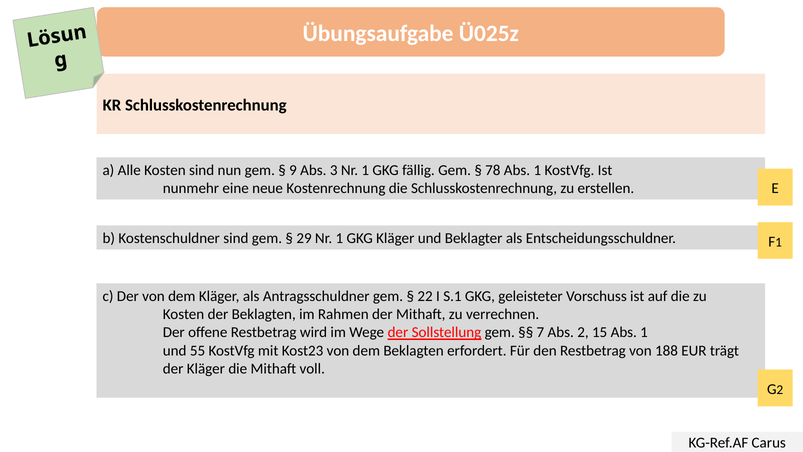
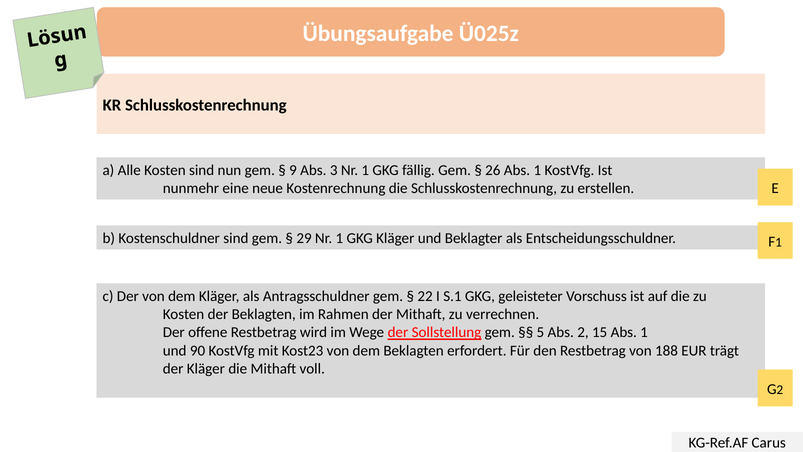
78: 78 -> 26 (493, 170)
7: 7 -> 5 (540, 332)
55: 55 -> 90 (198, 350)
